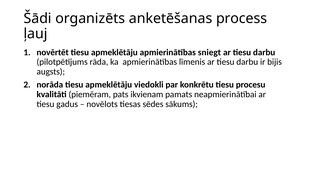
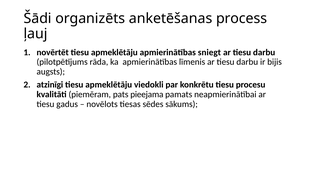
norāda: norāda -> atzinīgi (50, 85)
ikvienam: ikvienam -> pieejama (147, 94)
